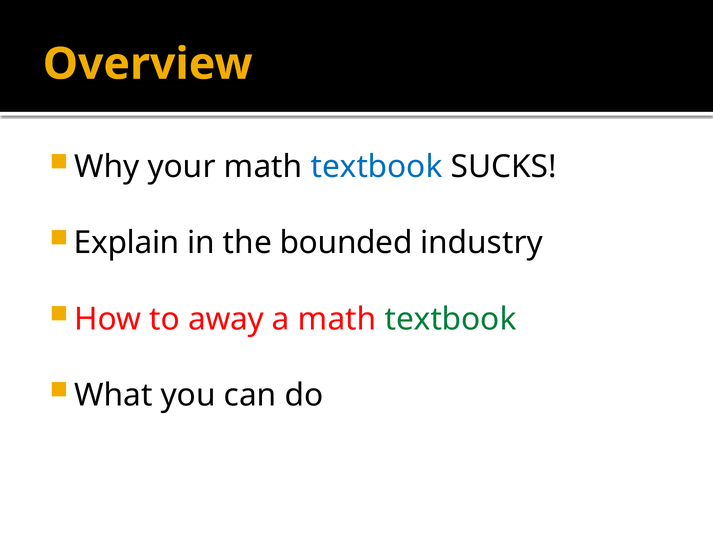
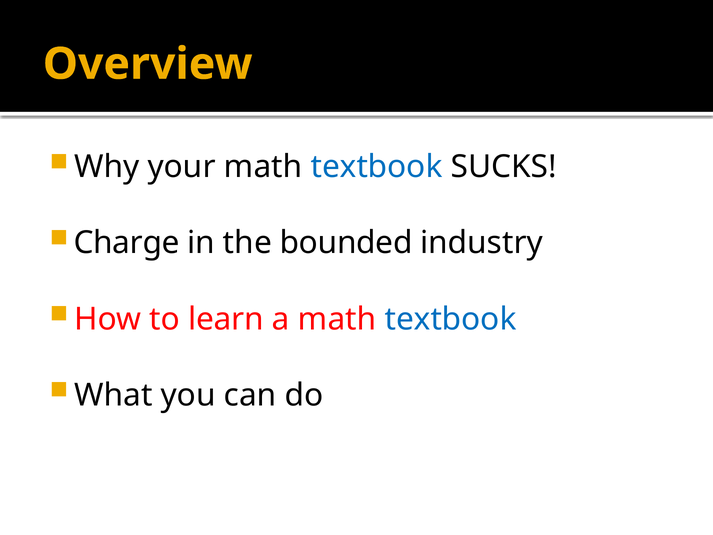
Explain: Explain -> Charge (127, 243)
away: away -> learn (226, 319)
textbook colour: green -> blue (451, 319)
